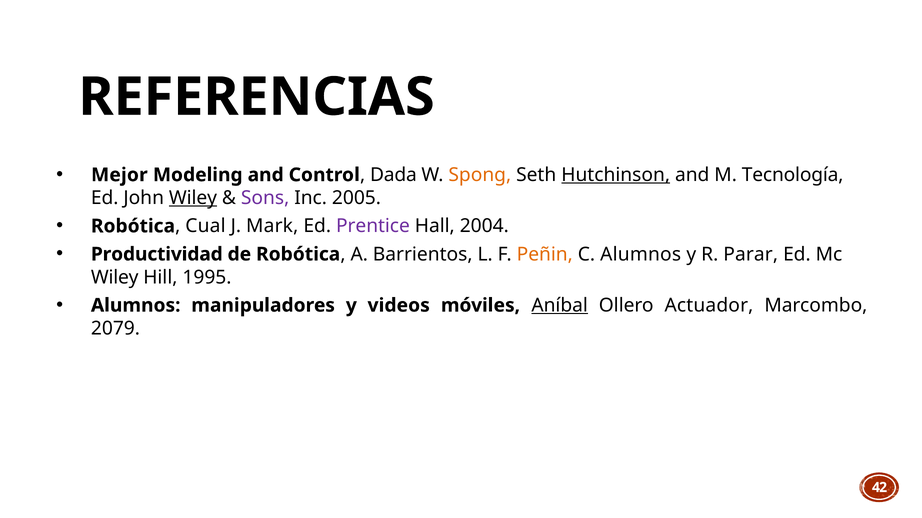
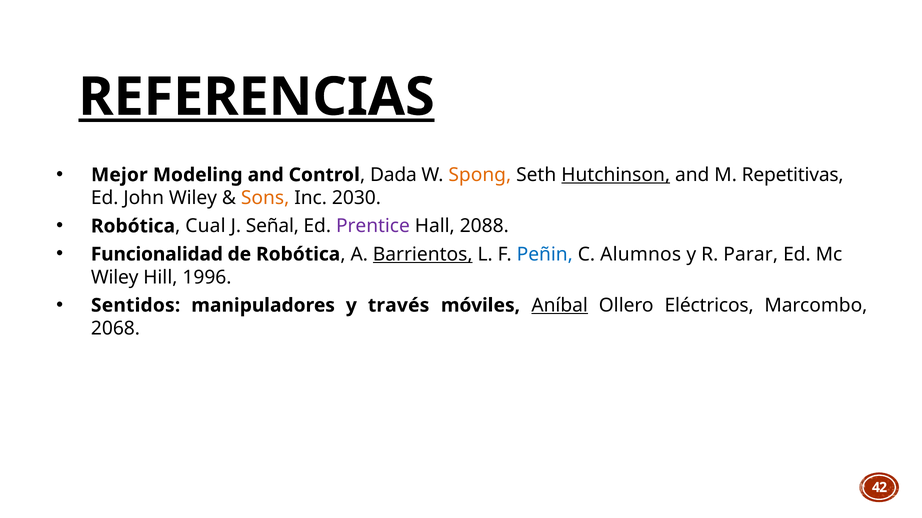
REFERENCIAS underline: none -> present (257, 97)
Tecnología: Tecnología -> Repetitivas (793, 175)
Wiley underline: present -> none (193, 198)
Sons colour: purple -> orange (265, 198)
2005: 2005 -> 2030 (356, 198)
Mark: Mark -> Señal (272, 226)
2004: 2004 -> 2088 (484, 226)
Productividad: Productividad -> Funcionalidad (157, 255)
Barrientos underline: none -> present (423, 255)
Peñin colour: orange -> blue (545, 255)
1995: 1995 -> 1996 (207, 278)
Alumnos: Alumnos -> Sentidos (136, 306)
videos: videos -> través (399, 306)
Actuador: Actuador -> Eléctricos (709, 306)
2079: 2079 -> 2068 (115, 329)
